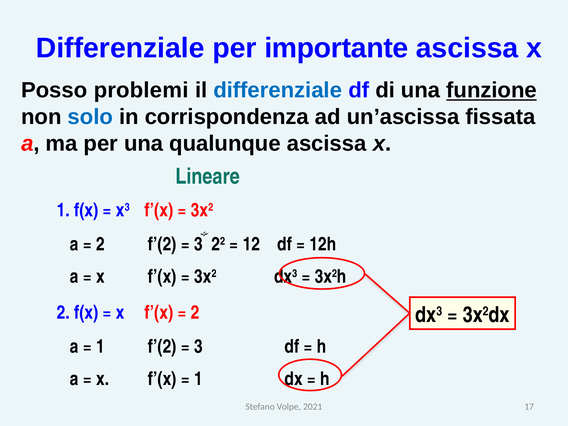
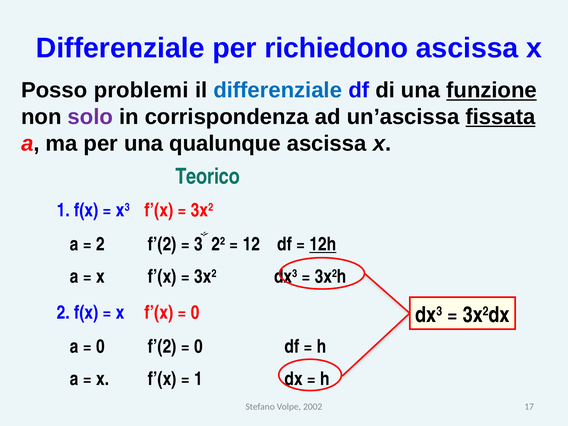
importante: importante -> richiedono (336, 48)
solo colour: blue -> purple (90, 117)
fissata underline: none -> present (500, 117)
Lineare: Lineare -> Teorico (208, 176)
12h underline: none -> present (323, 244)
2: 2 -> 0 (195, 313)
1: 1 -> 0 (100, 347)
3: 3 -> 0 (198, 347)
2021: 2021 -> 2002 (313, 407)
